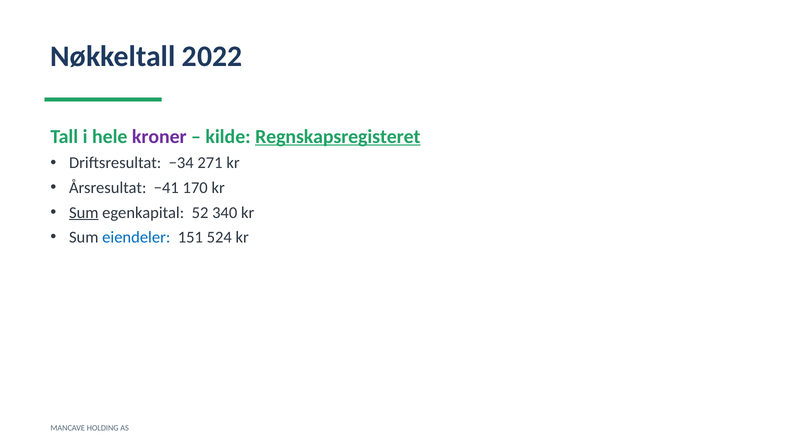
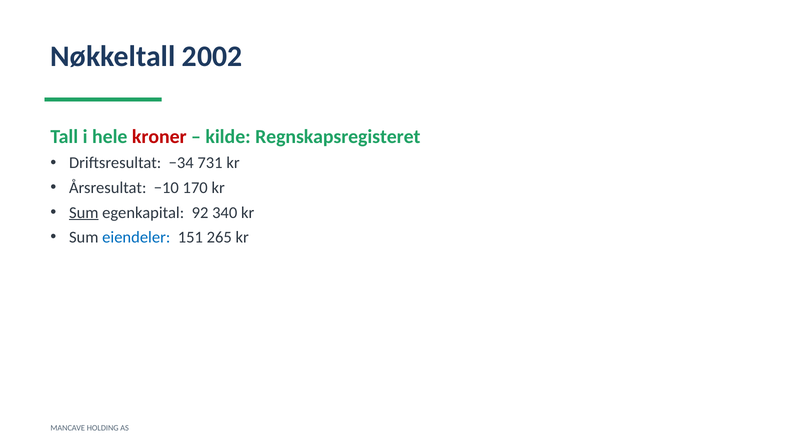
2022: 2022 -> 2002 (212, 57)
kroner colour: purple -> red (159, 137)
Regnskapsregisteret underline: present -> none (338, 137)
271: 271 -> 731 (210, 163)
−41: −41 -> −10 (166, 188)
52: 52 -> 92 (200, 213)
524: 524 -> 265 (219, 237)
